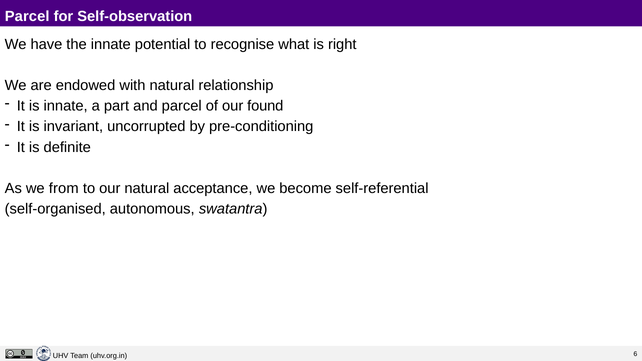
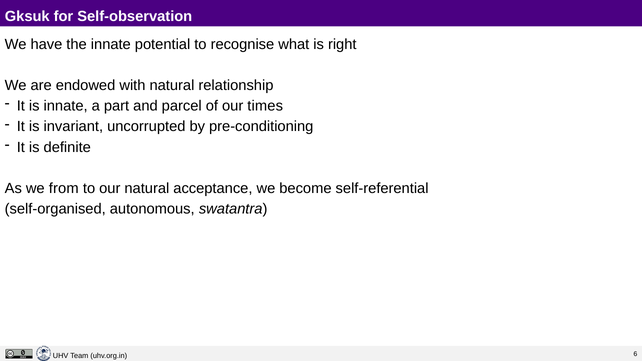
Parcel: Parcel -> Gksuk (27, 16)
found: found -> times (265, 106)
